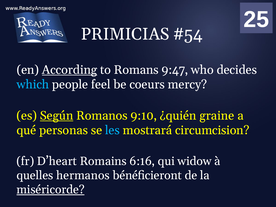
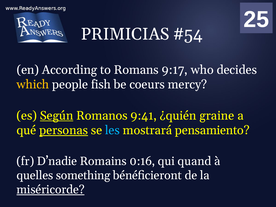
According underline: present -> none (70, 70)
9:47: 9:47 -> 9:17 (175, 70)
which colour: light blue -> yellow (33, 85)
feel: feel -> fish (101, 85)
9:10: 9:10 -> 9:41 (144, 116)
personas underline: none -> present (64, 130)
circumcision: circumcision -> pensamiento (212, 130)
D’heart: D’heart -> D’nadie (57, 161)
6:16: 6:16 -> 0:16 (142, 161)
widow: widow -> quand (194, 161)
hermanos: hermanos -> something (83, 175)
